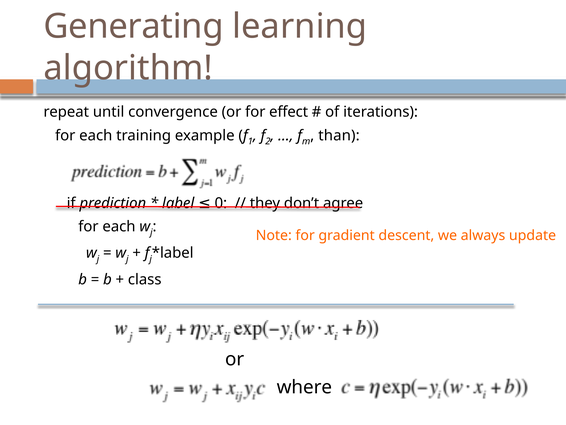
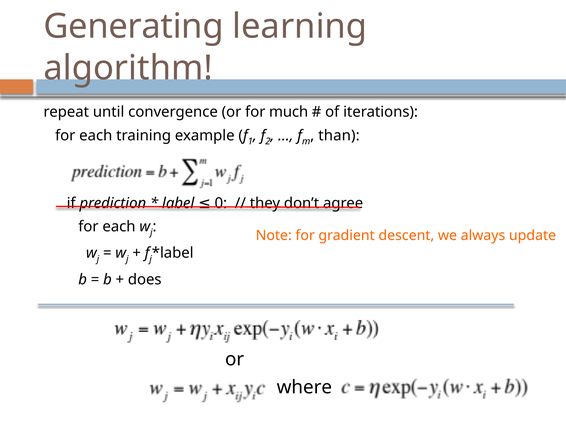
effect: effect -> much (289, 112)
class: class -> does (145, 279)
